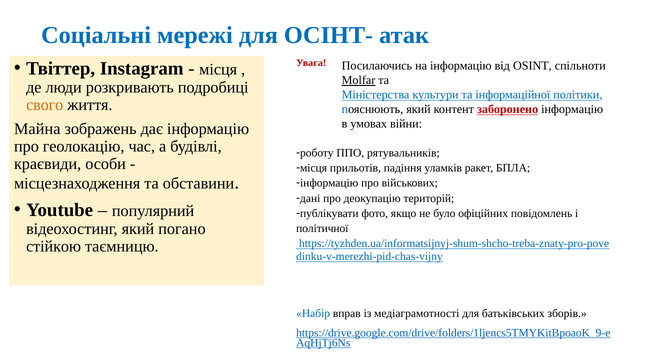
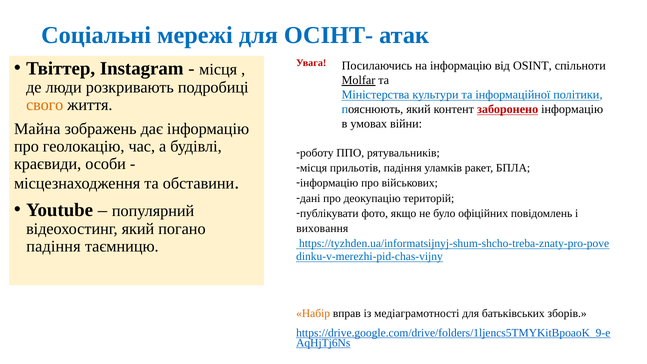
політичної: політичної -> виховання (322, 229)
стійкою: стійкою -> падіння (53, 246)
Набір colour: blue -> orange (313, 314)
